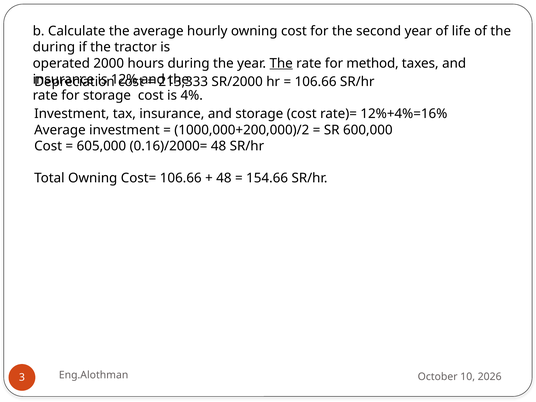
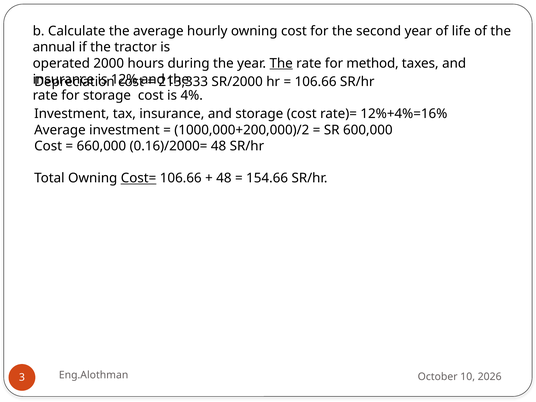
during: during -> annual (54, 47)
605,000: 605,000 -> 660,000 (101, 146)
Cost= underline: none -> present (139, 178)
